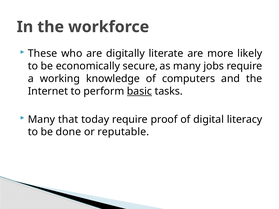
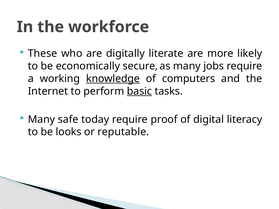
knowledge underline: none -> present (113, 79)
that: that -> safe (68, 120)
done: done -> looks (69, 132)
